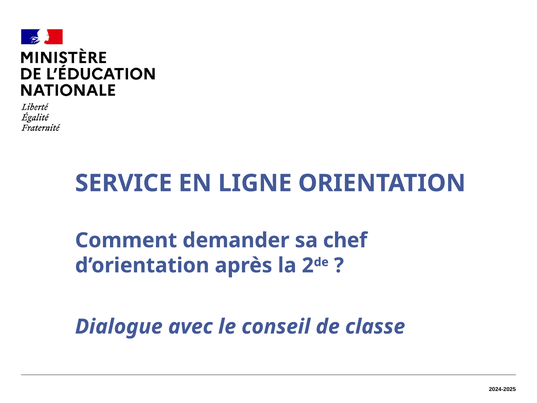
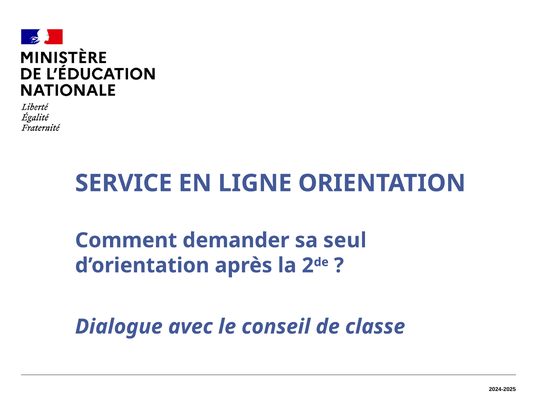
chef: chef -> seul (345, 240)
